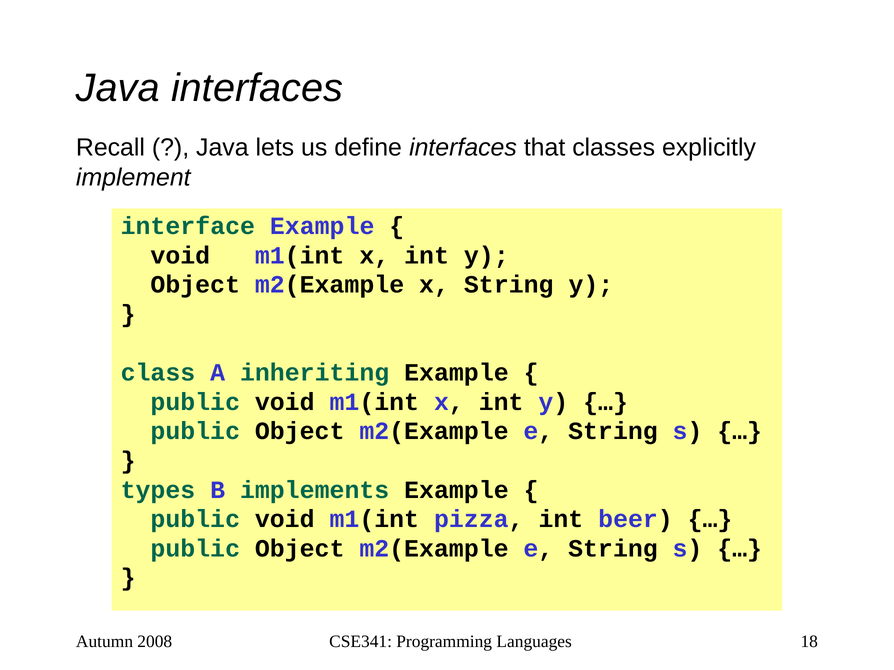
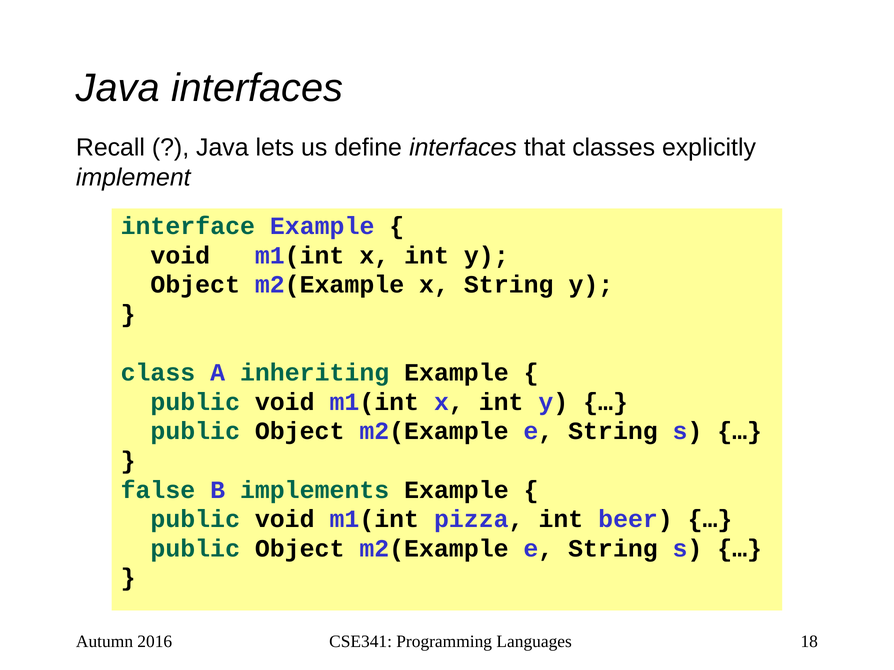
types: types -> false (158, 490)
2008: 2008 -> 2016 (155, 642)
